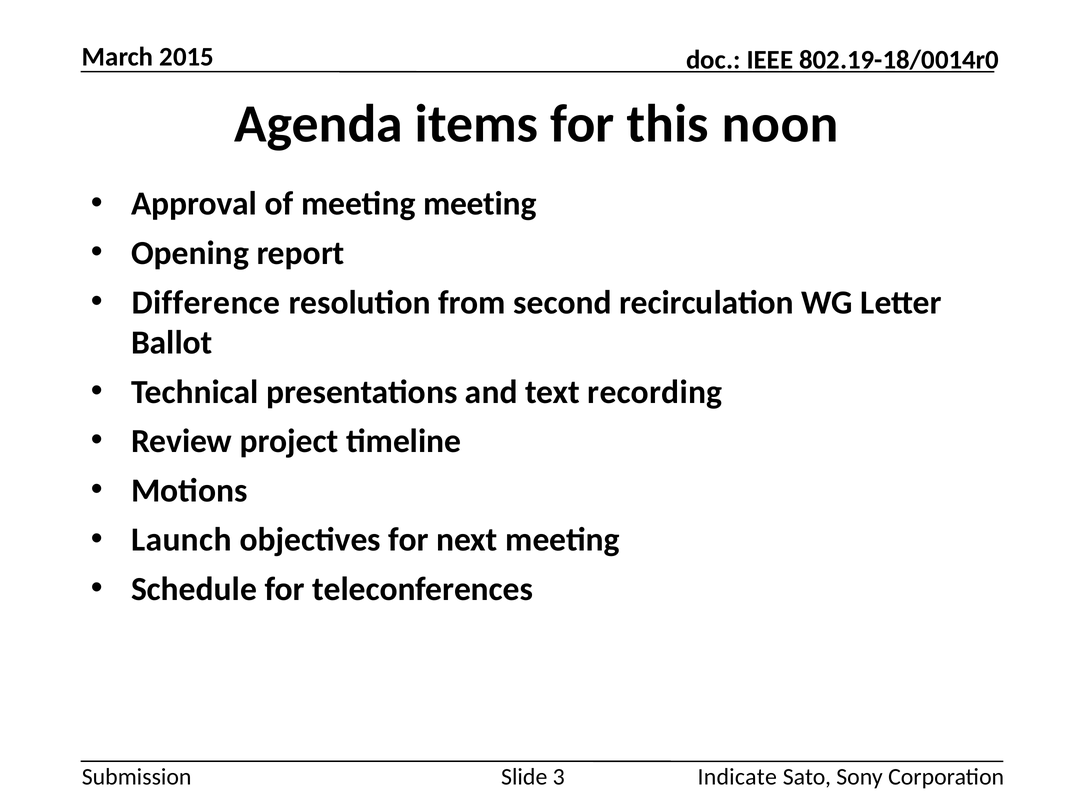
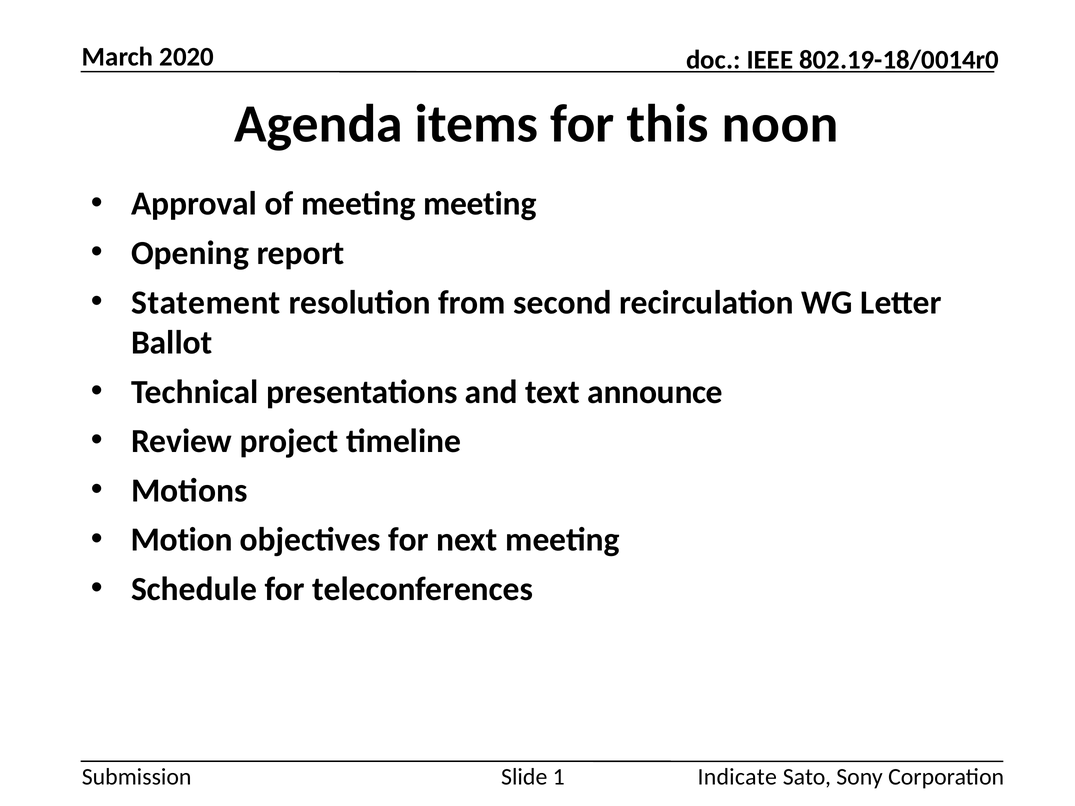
2015: 2015 -> 2020 (187, 57)
Difference: Difference -> Statement (206, 303)
recording: recording -> announce (655, 392)
Launch: Launch -> Motion (182, 540)
3: 3 -> 1 (559, 777)
